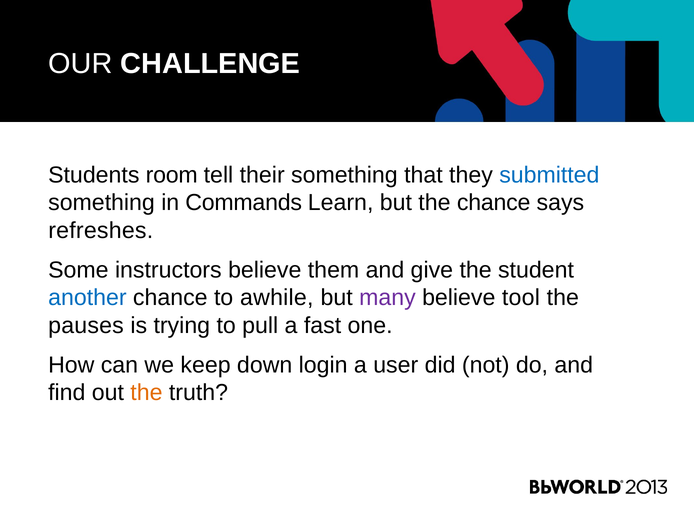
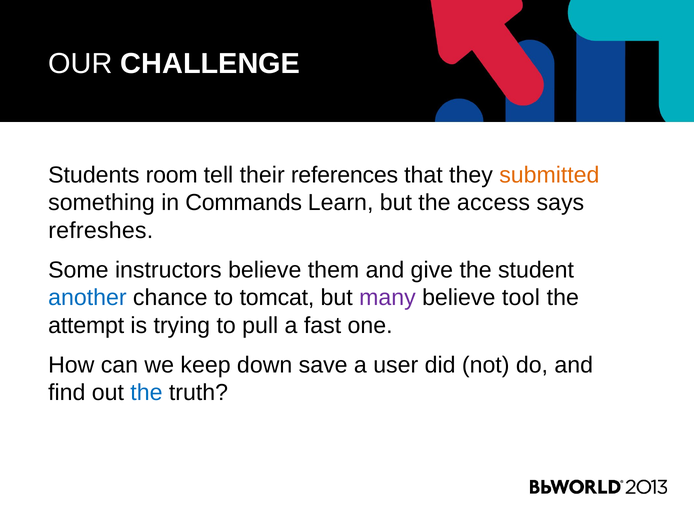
their something: something -> references (345, 175)
submitted colour: blue -> orange (549, 175)
the chance: chance -> access (493, 203)
awhile: awhile -> tomcat (277, 297)
pauses: pauses -> attempt (86, 325)
login: login -> save (323, 365)
the colour: orange -> blue (146, 392)
